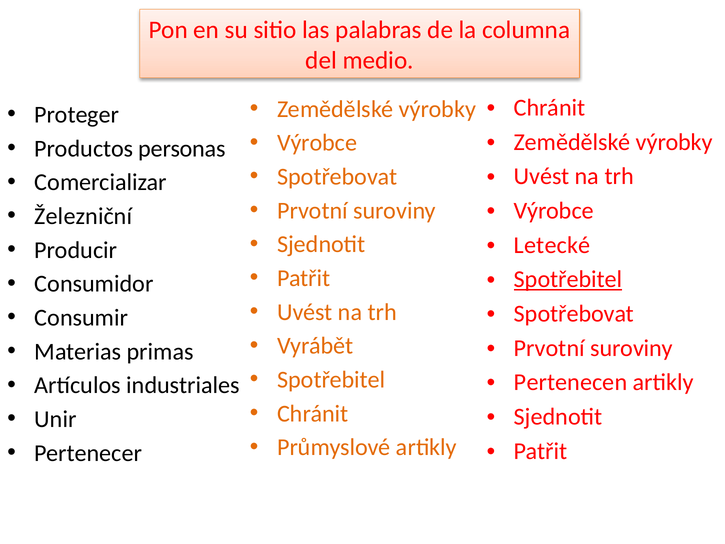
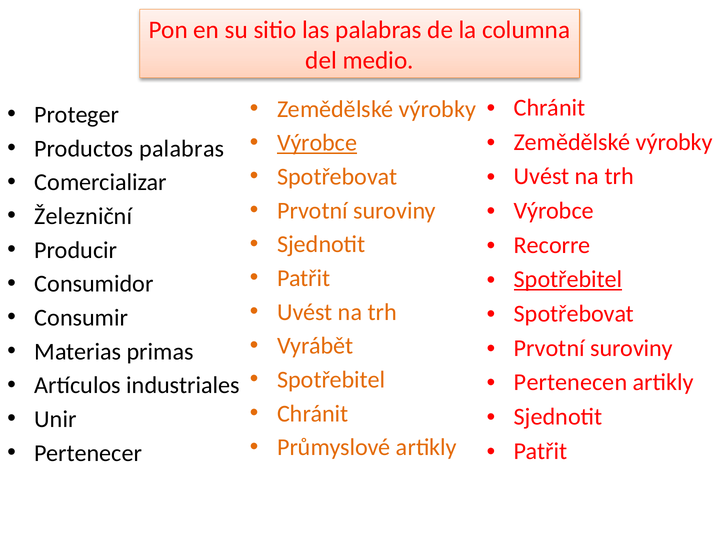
Výrobce underline: none -> present (317, 143)
Productos personas: personas -> palabras (182, 149)
Letecké: Letecké -> Recorre (552, 245)
